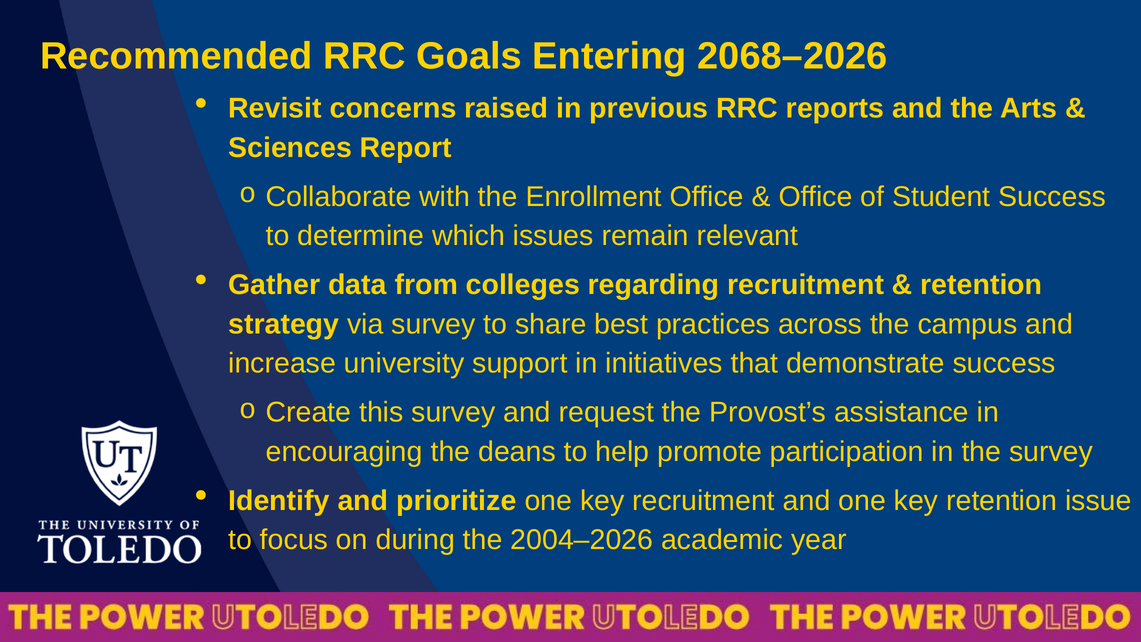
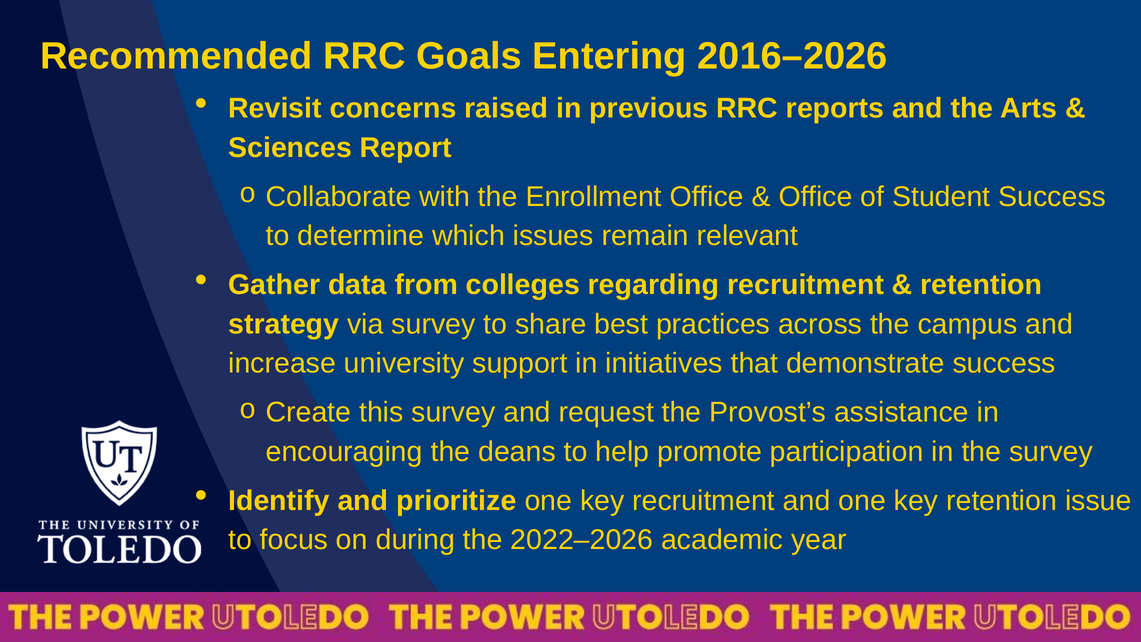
2068–2026: 2068–2026 -> 2016–2026 (792, 56)
2004–2026: 2004–2026 -> 2022–2026 (582, 540)
